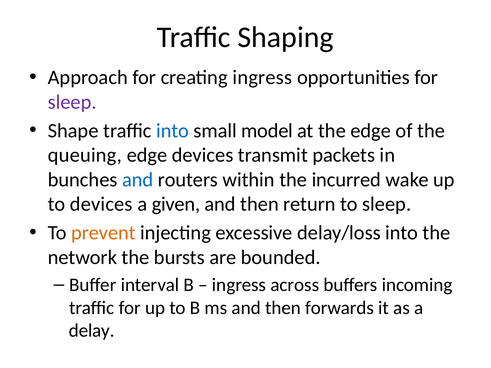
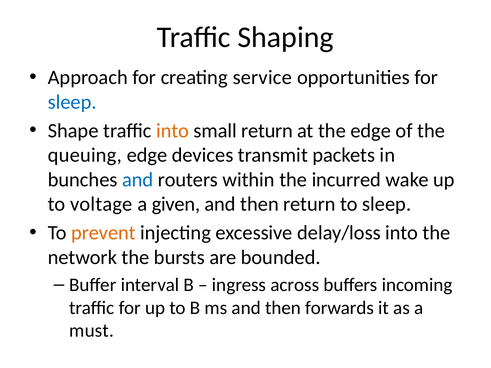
creating ingress: ingress -> service (262, 77)
sleep colour: purple -> blue (72, 102)
into colour: blue -> orange (173, 131)
small model: model -> return (267, 131)
to devices: devices -> voltage (101, 204)
delay: delay -> must (92, 331)
